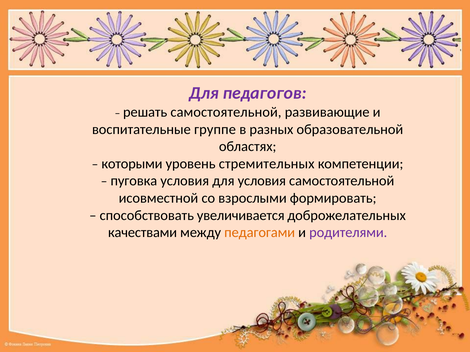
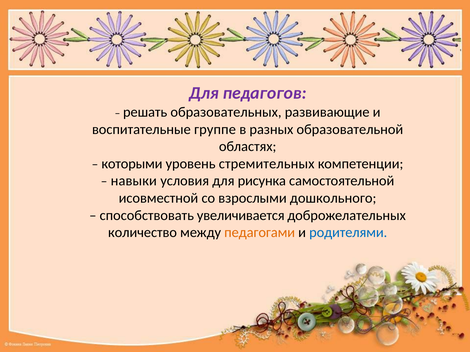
решать самостоятельной: самостоятельной -> образовательных (226, 112)
пуговка: пуговка -> навыки (134, 181)
для условия: условия -> рисунка (262, 181)
формировать: формировать -> дошкольного (333, 198)
качествами: качествами -> количество (143, 233)
родителями colour: purple -> blue (348, 233)
